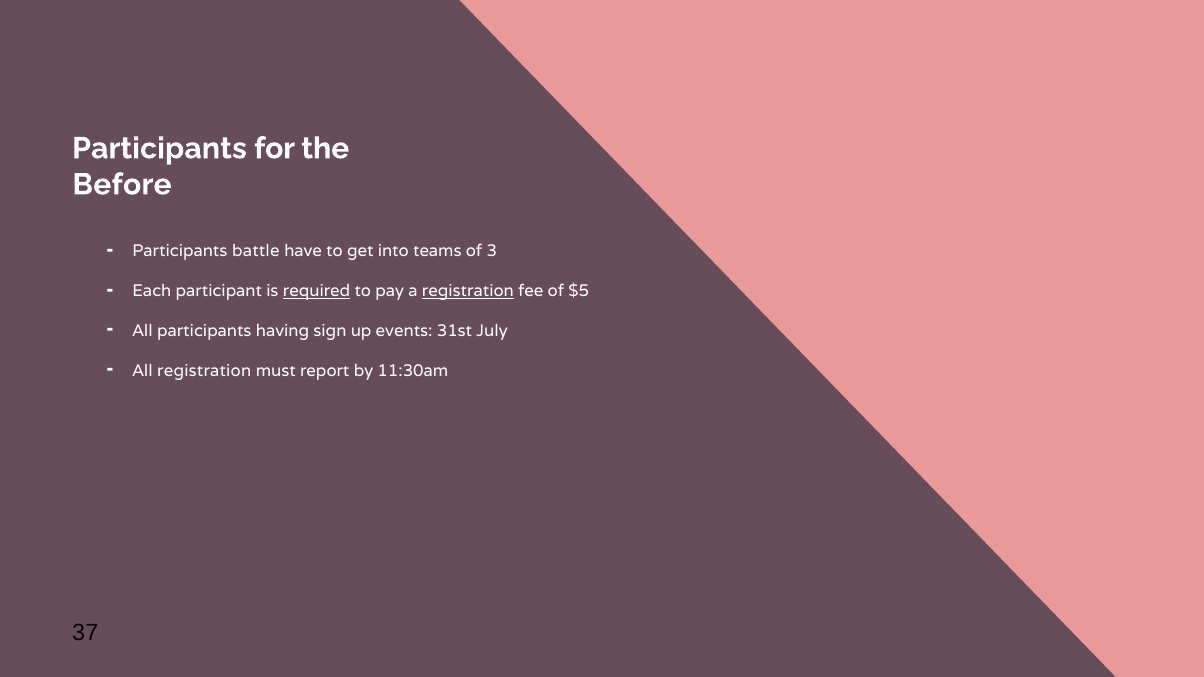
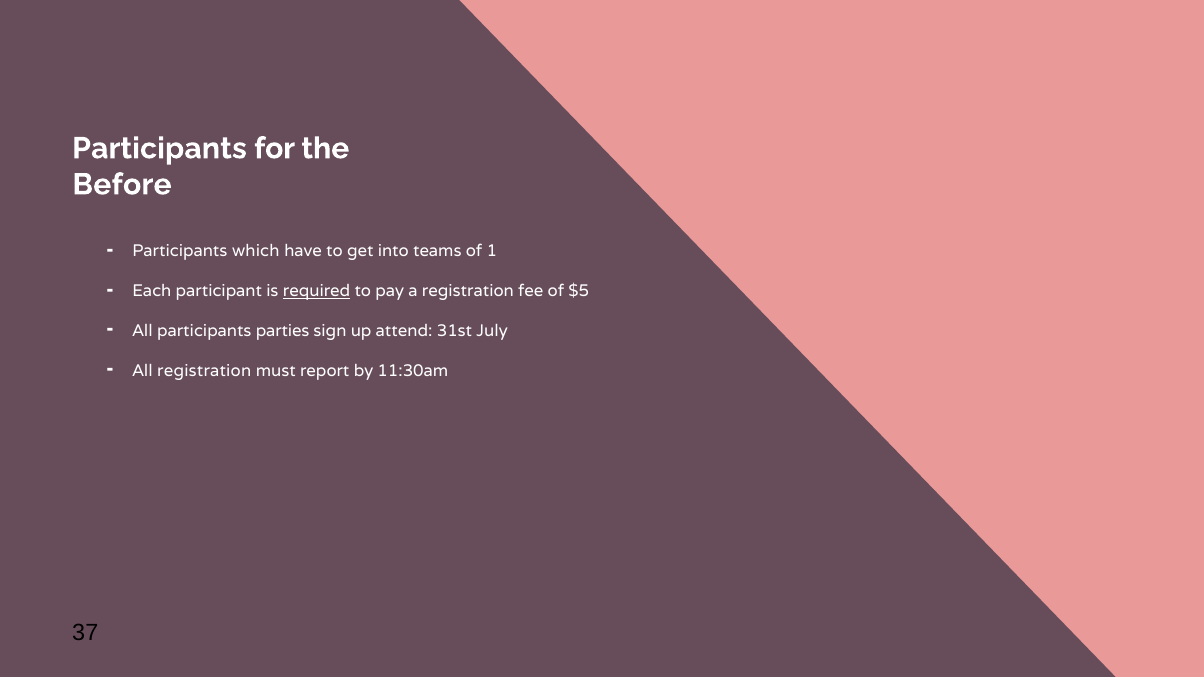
battle: battle -> which (256, 252)
3: 3 -> 1 (492, 252)
registration underline: present -> none (468, 291)
having: having -> parties (283, 331)
events: events -> attend (404, 331)
